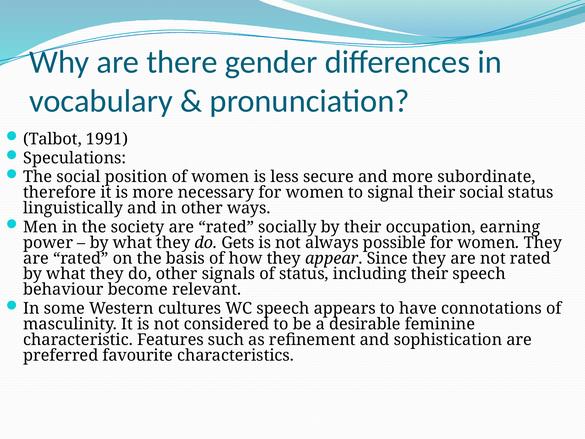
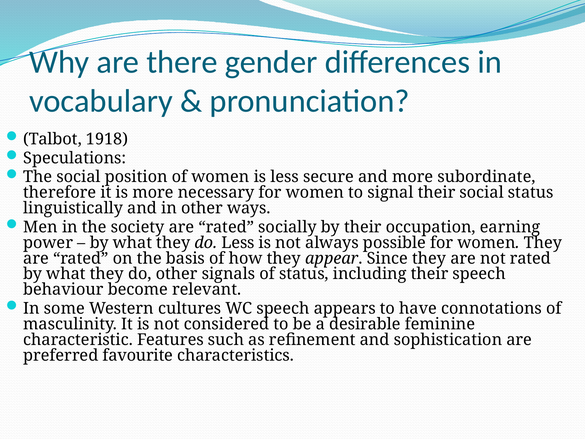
1991: 1991 -> 1918 (107, 139)
do Gets: Gets -> Less (238, 243)
